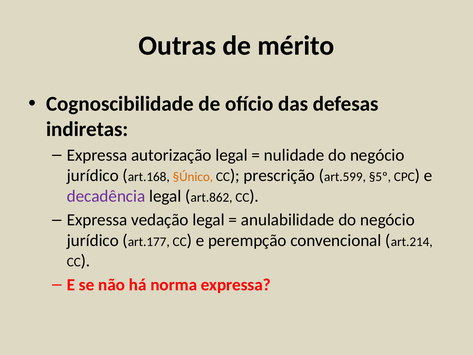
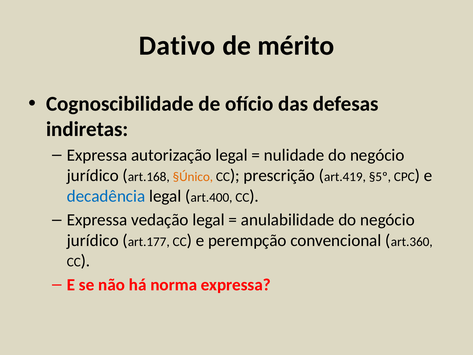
Outras: Outras -> Dativo (177, 46)
art.599: art.599 -> art.419 (345, 177)
decadência colour: purple -> blue (106, 196)
art.862: art.862 -> art.400 (212, 197)
art.214: art.214 -> art.360 (412, 242)
